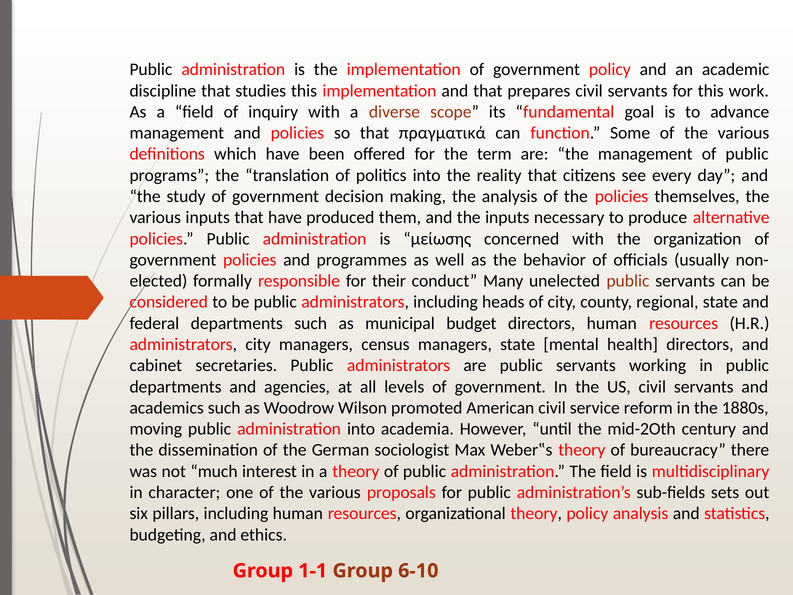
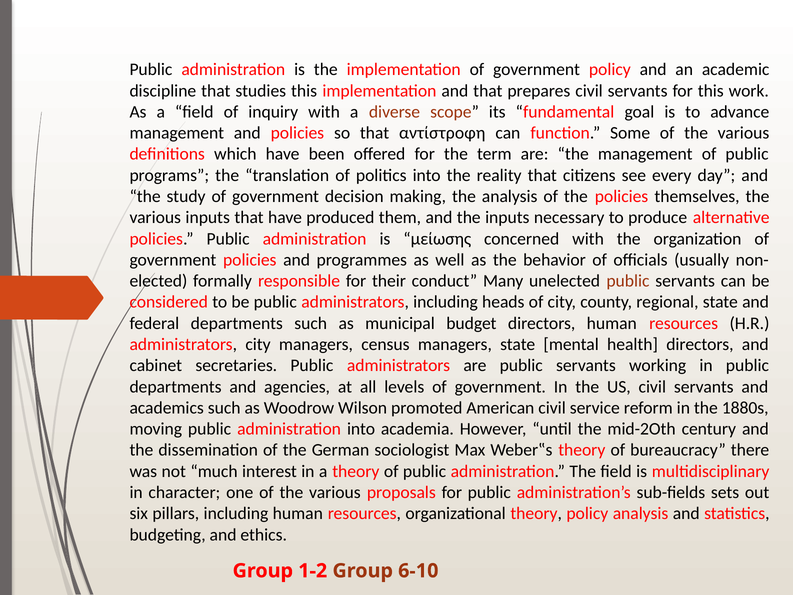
πραγματικά: πραγματικά -> αντίστροφη (442, 133)
1-1: 1-1 -> 1-2 (313, 571)
